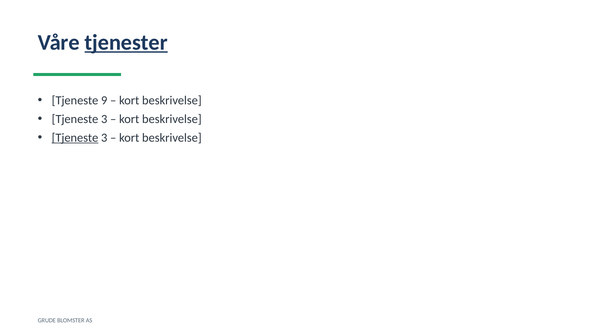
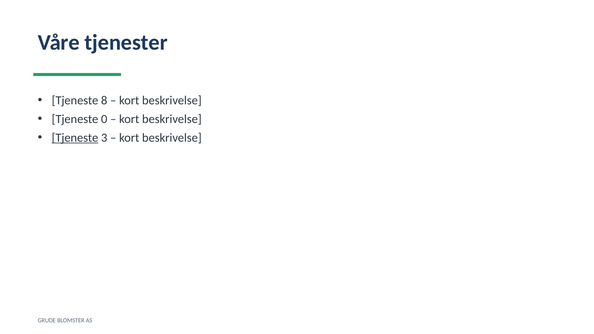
tjenester underline: present -> none (126, 42)
9: 9 -> 8 (104, 101)
3: 3 -> 0 (104, 119)
